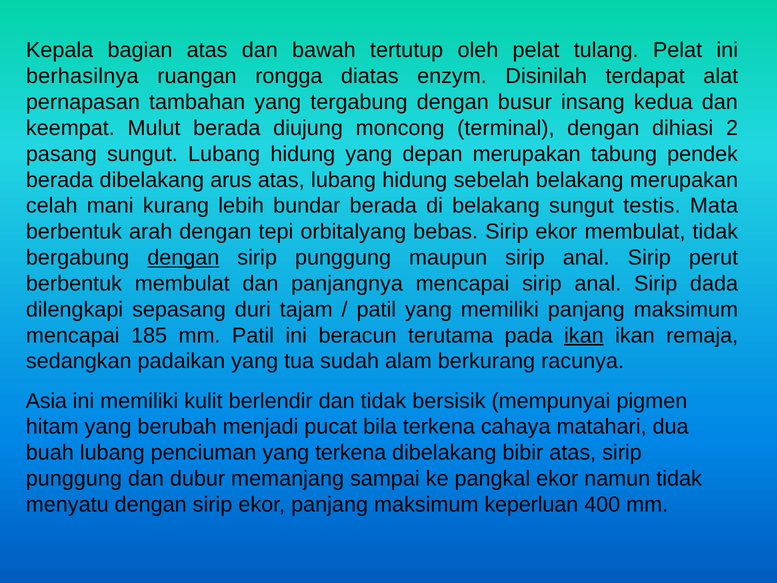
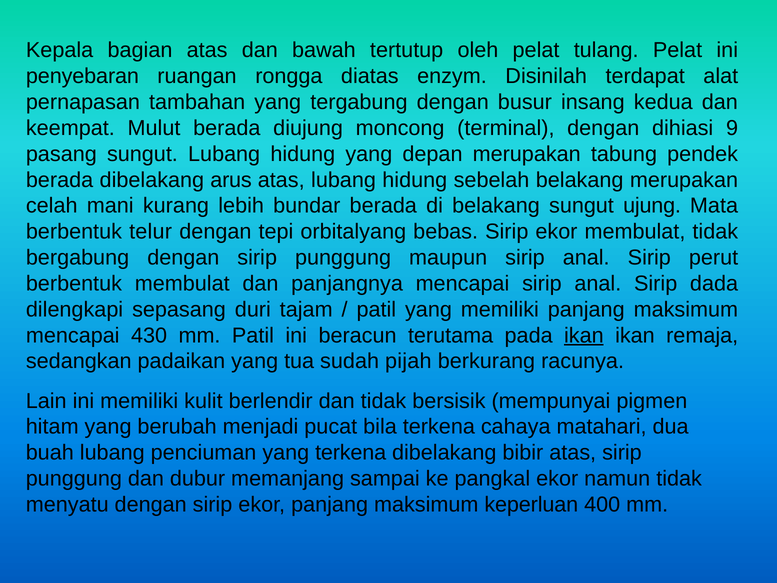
berhasilnya: berhasilnya -> penyebaran (82, 76)
2: 2 -> 9 (732, 128)
testis: testis -> ujung (652, 206)
arah: arah -> telur (151, 232)
dengan underline: present -> none (183, 258)
185: 185 -> 430 (149, 335)
alam: alam -> pijah (408, 361)
Asia: Asia -> Lain (46, 401)
